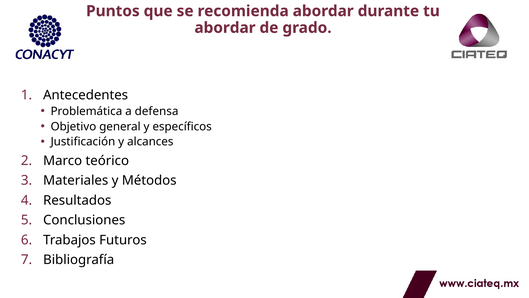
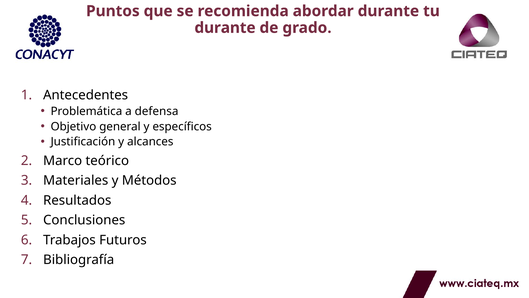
abordar: abordar -> durante (225, 28)
